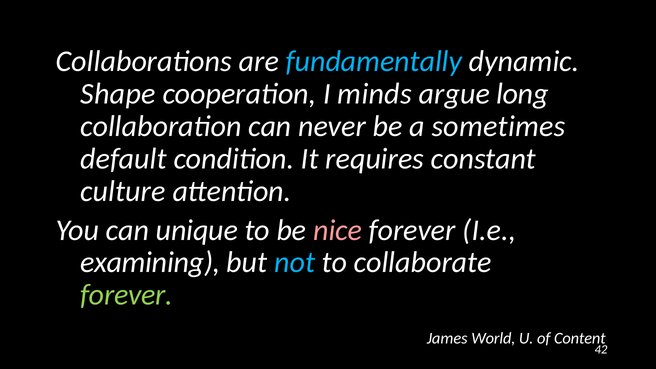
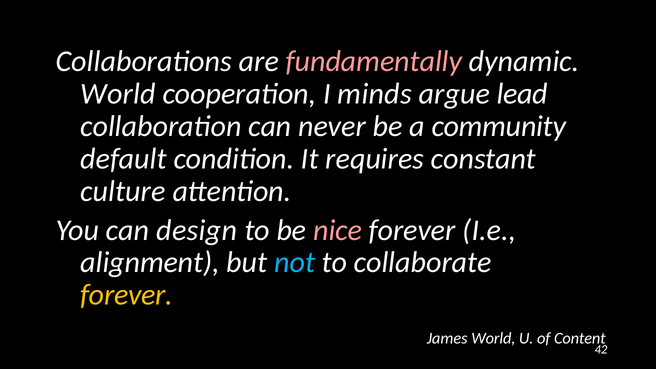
fundamentally colour: light blue -> pink (374, 61)
Shape: Shape -> World (118, 94)
long: long -> lead (522, 94)
sometimes: sometimes -> community (499, 126)
unique: unique -> design (197, 230)
examining: examining -> alignment (150, 263)
forever colour: light green -> yellow (126, 295)
